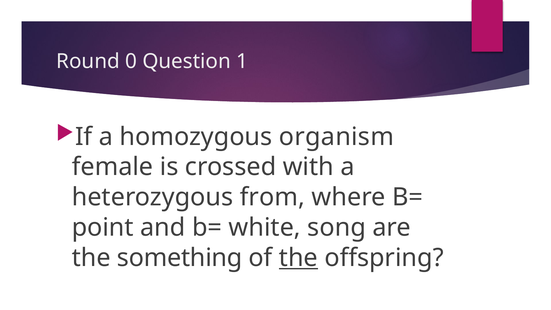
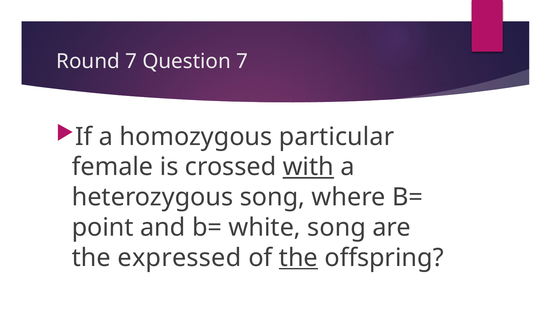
Round 0: 0 -> 7 (131, 61)
Question 1: 1 -> 7 (242, 61)
organism: organism -> particular (337, 137)
with underline: none -> present (308, 167)
heterozygous from: from -> song (272, 197)
something: something -> expressed (179, 258)
